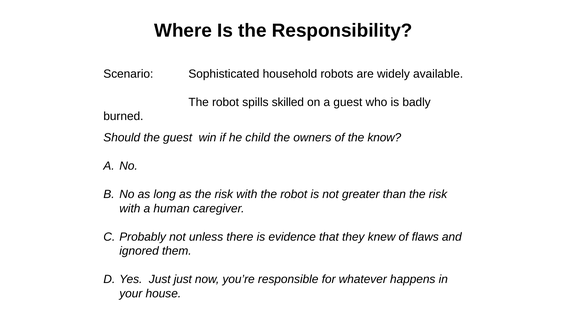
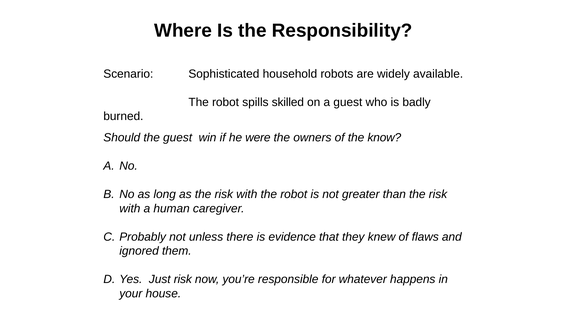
child: child -> were (258, 138)
Just just: just -> risk (183, 279)
